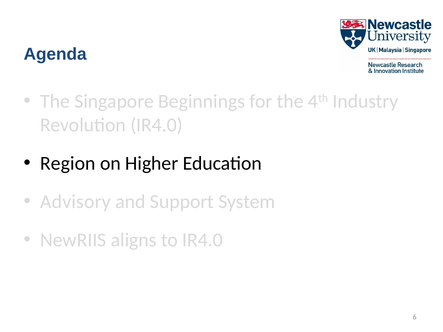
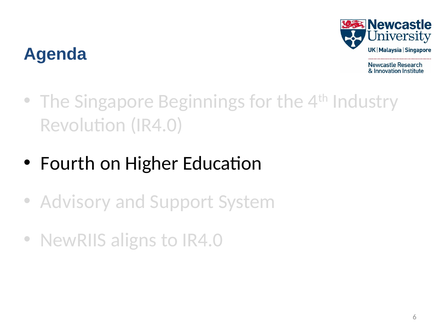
Region: Region -> Fourth (68, 163)
